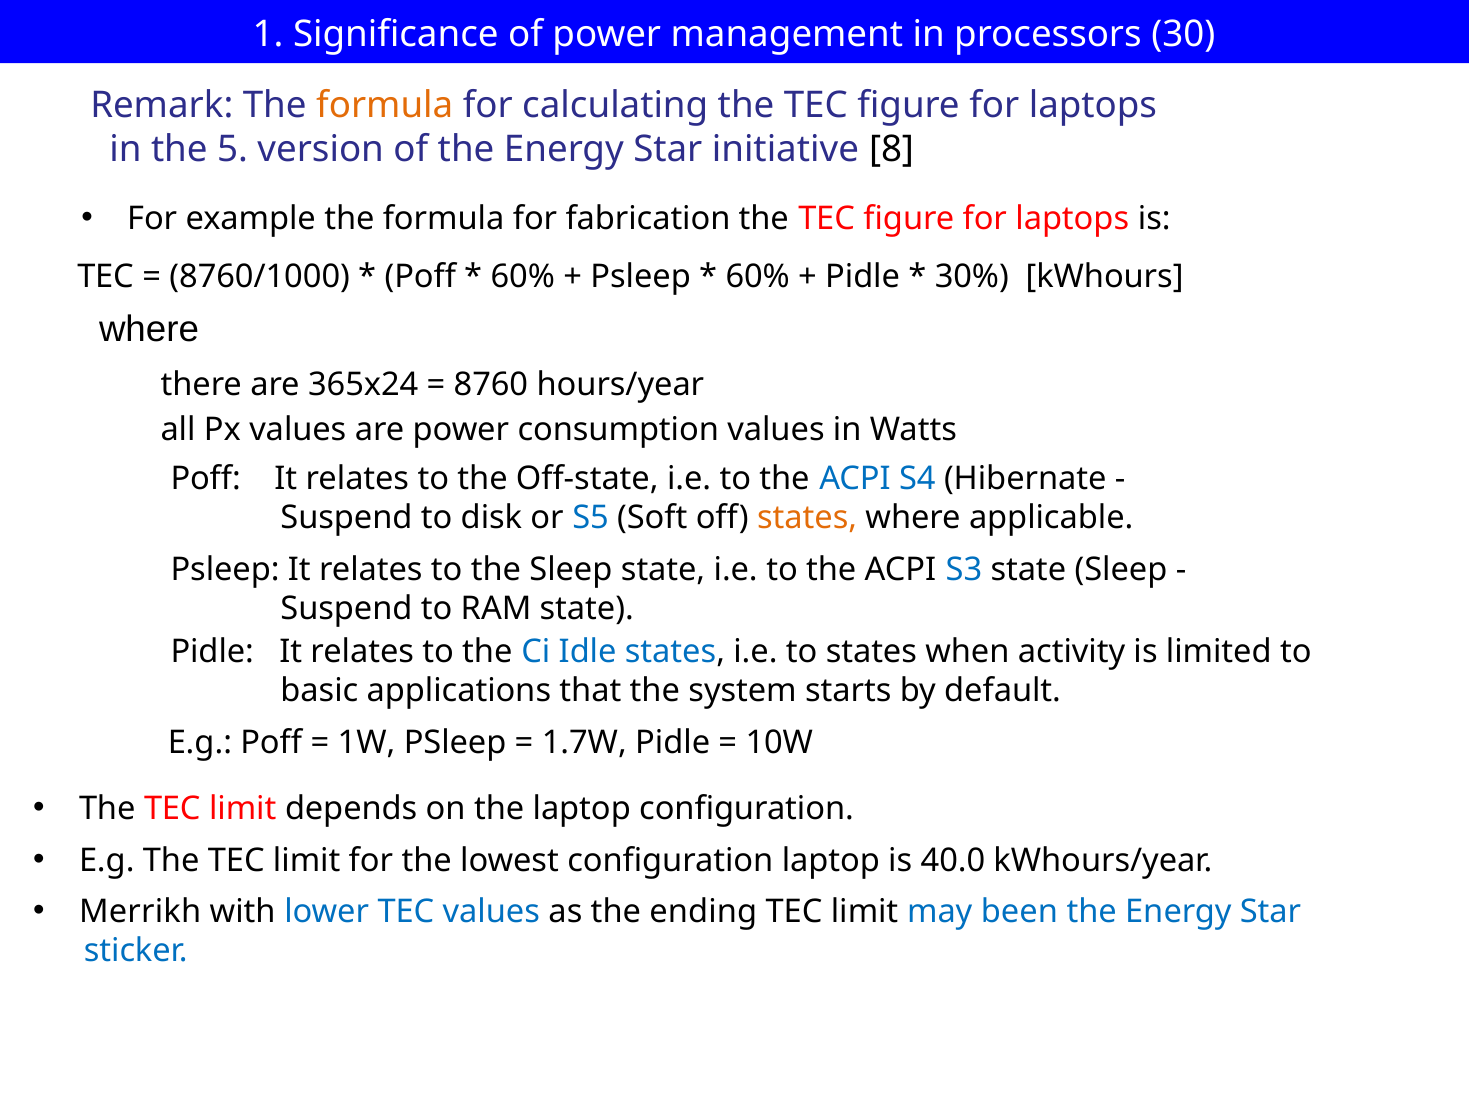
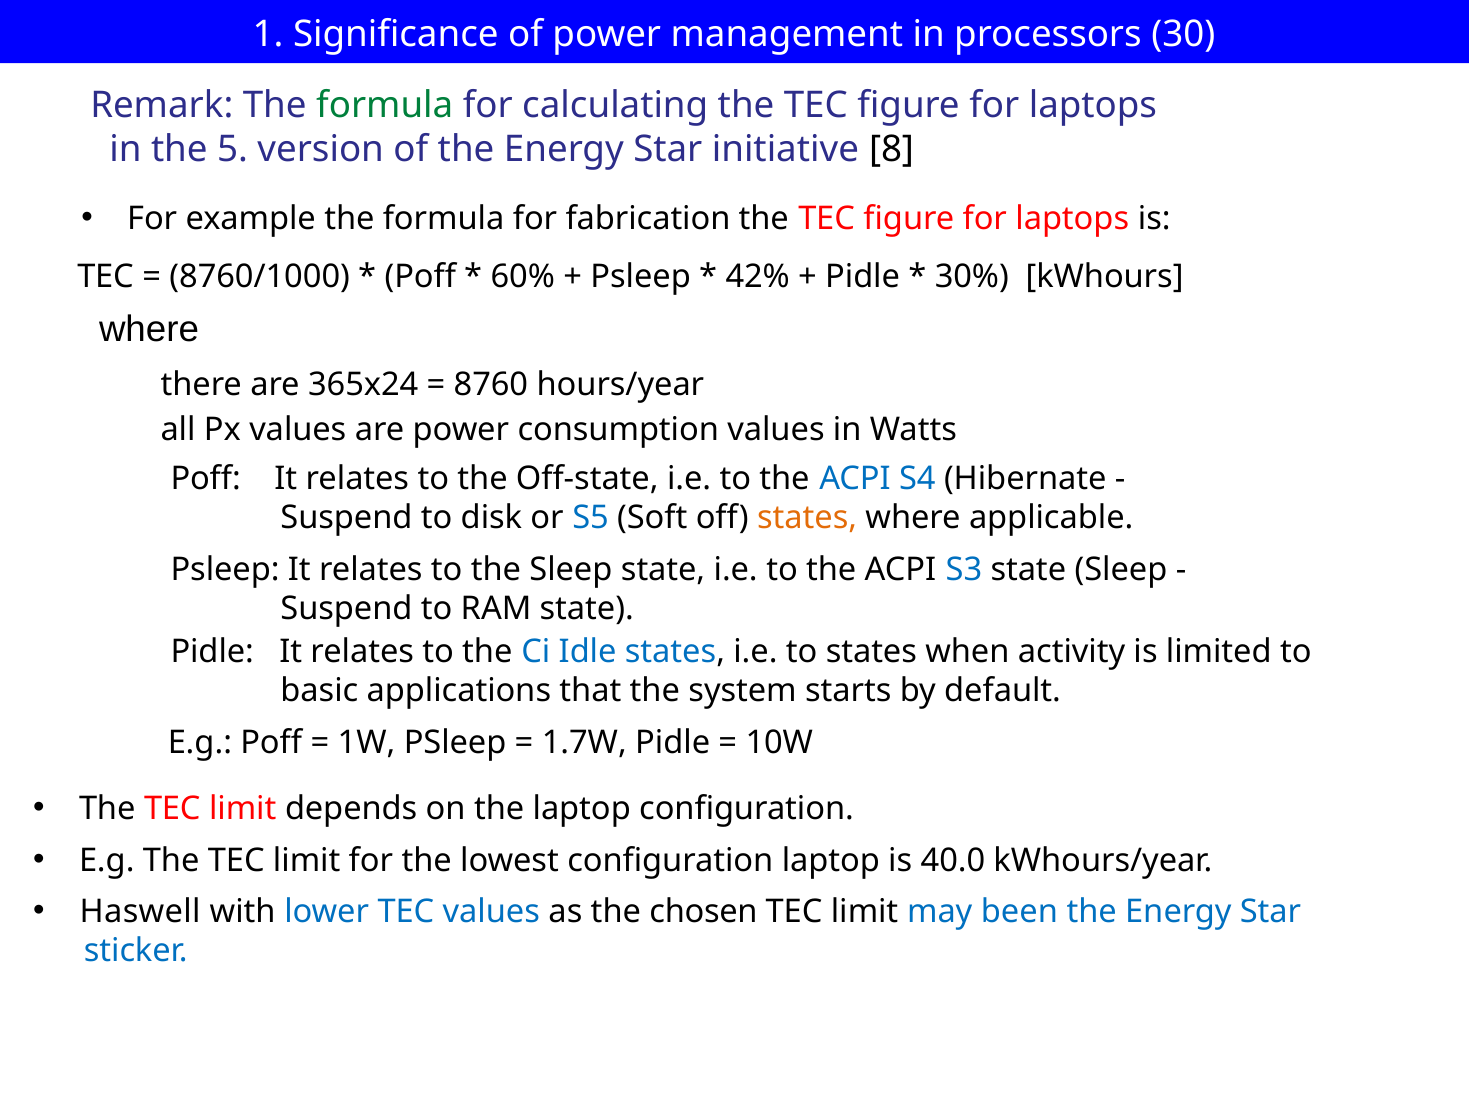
formula colour: orange -> green (385, 105)
60%: 60% -> 42% (758, 276)
Merrikh: Merrikh -> Haswell (140, 912)
ending: ending -> chosen (704, 912)
